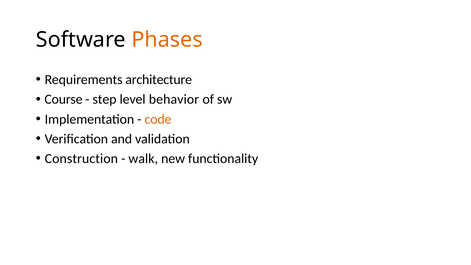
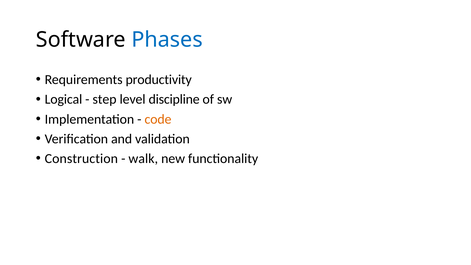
Phases colour: orange -> blue (167, 40)
architecture: architecture -> productivity (159, 80)
Course: Course -> Logical (63, 99)
behavior: behavior -> discipline (174, 99)
